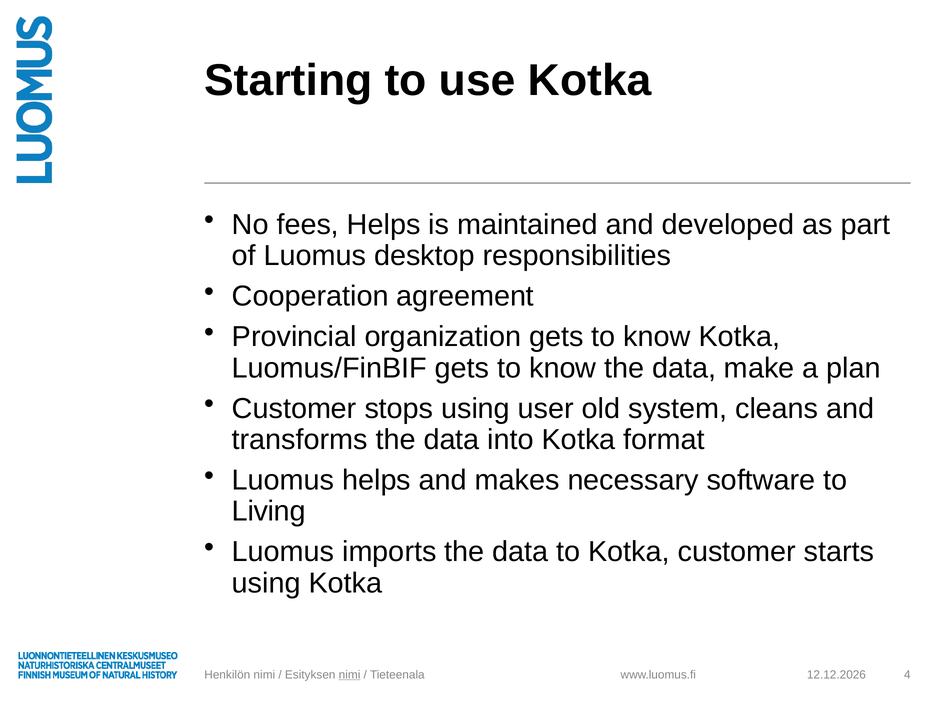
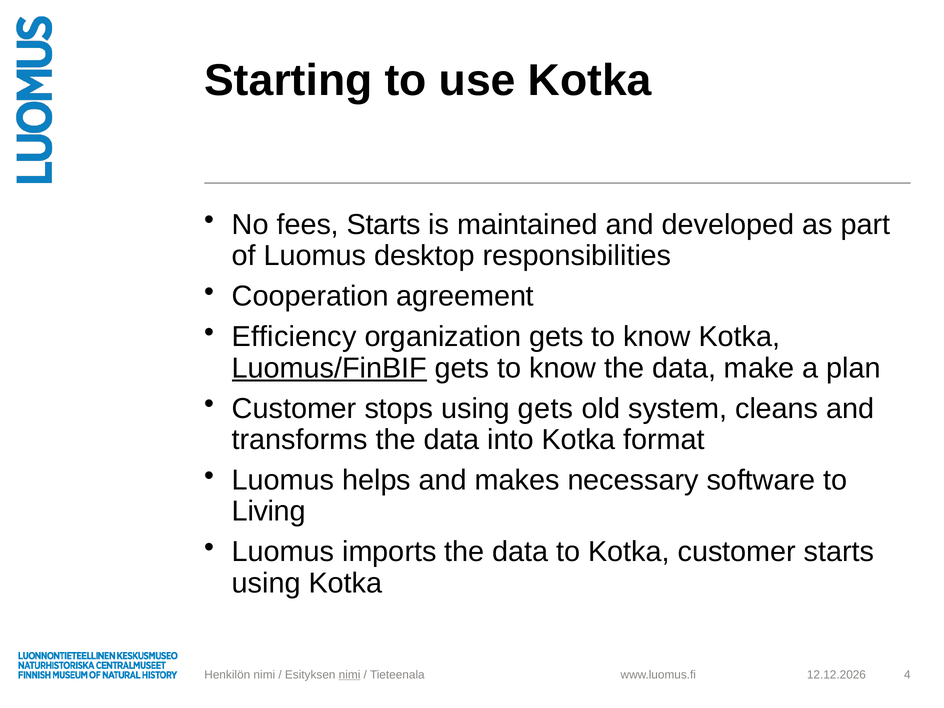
fees Helps: Helps -> Starts (384, 225)
Provincial: Provincial -> Efficiency (294, 337)
Luomus/FinBIF underline: none -> present (329, 368)
using user: user -> gets (546, 409)
